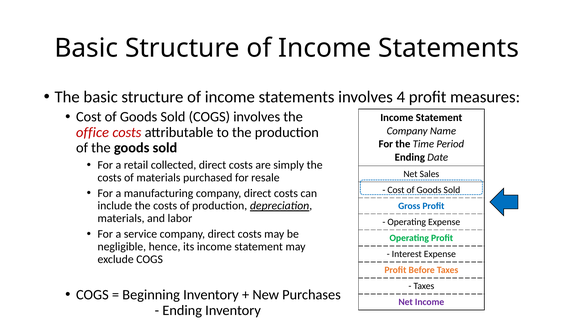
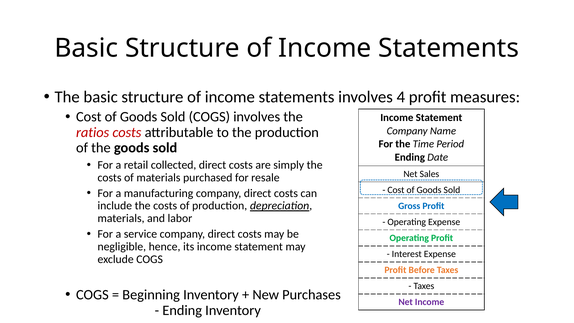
office: office -> ratios (93, 132)
